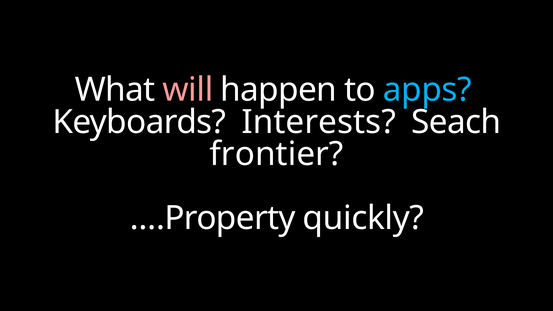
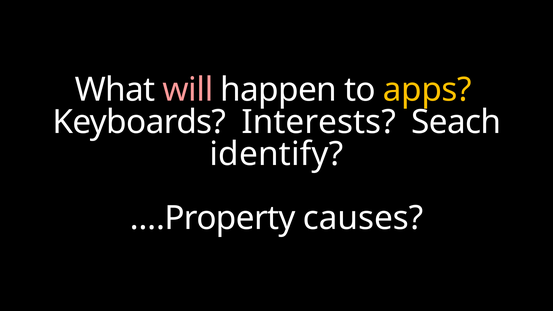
apps colour: light blue -> yellow (427, 90)
frontier: frontier -> identify (276, 154)
quickly: quickly -> causes (363, 218)
